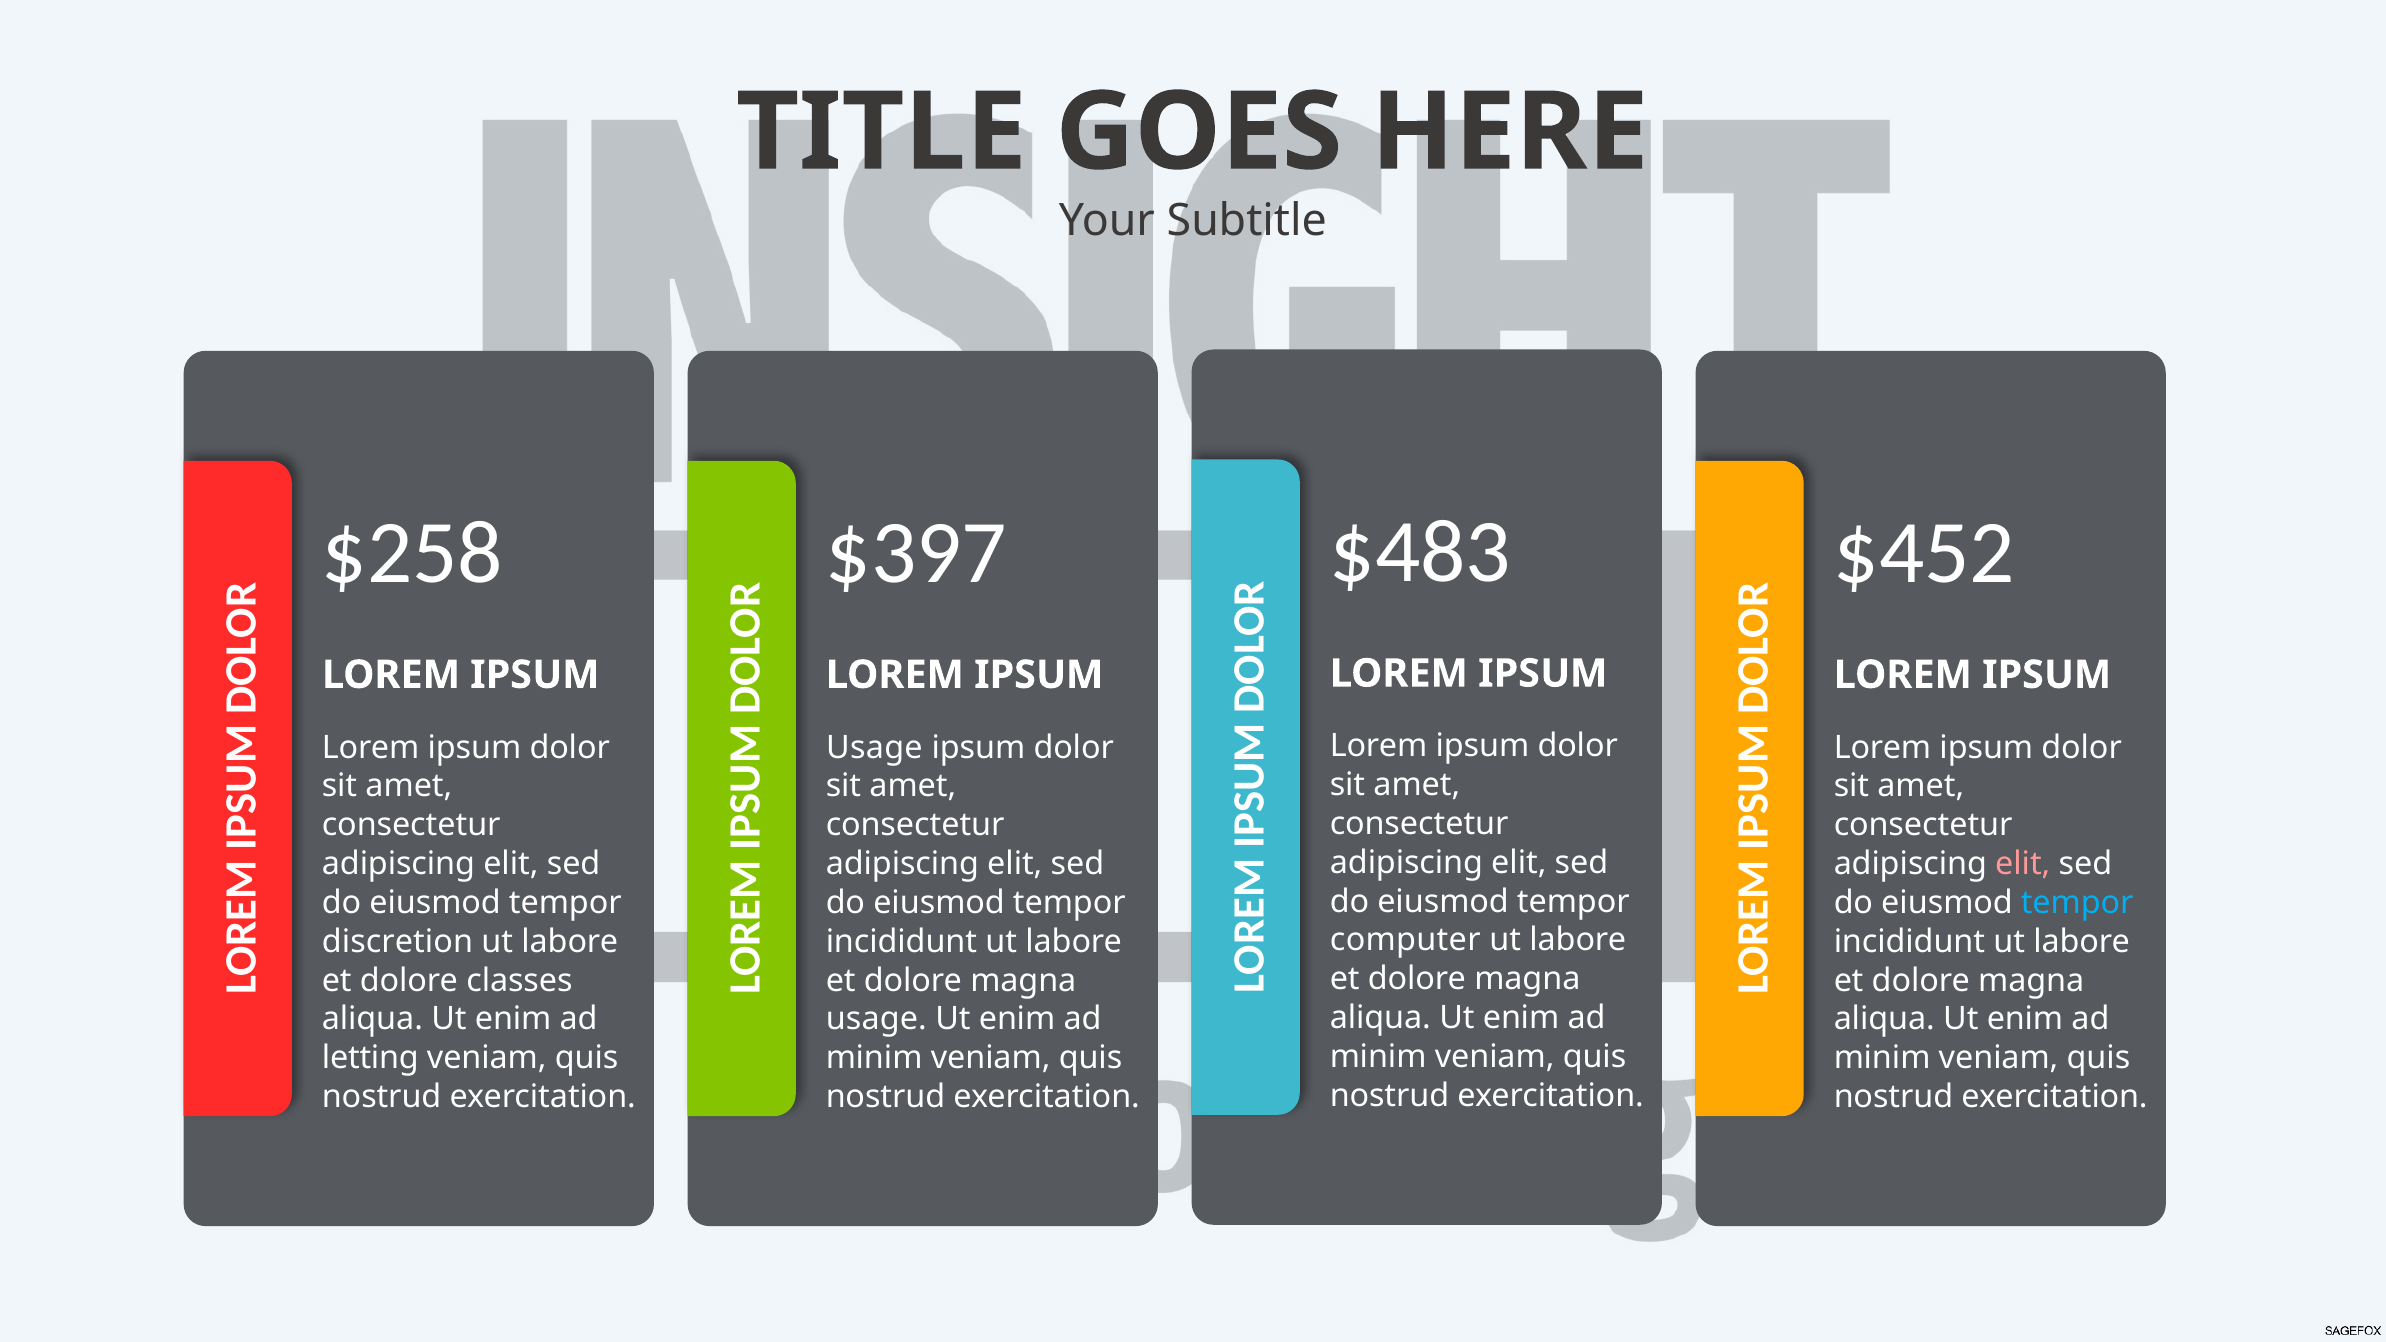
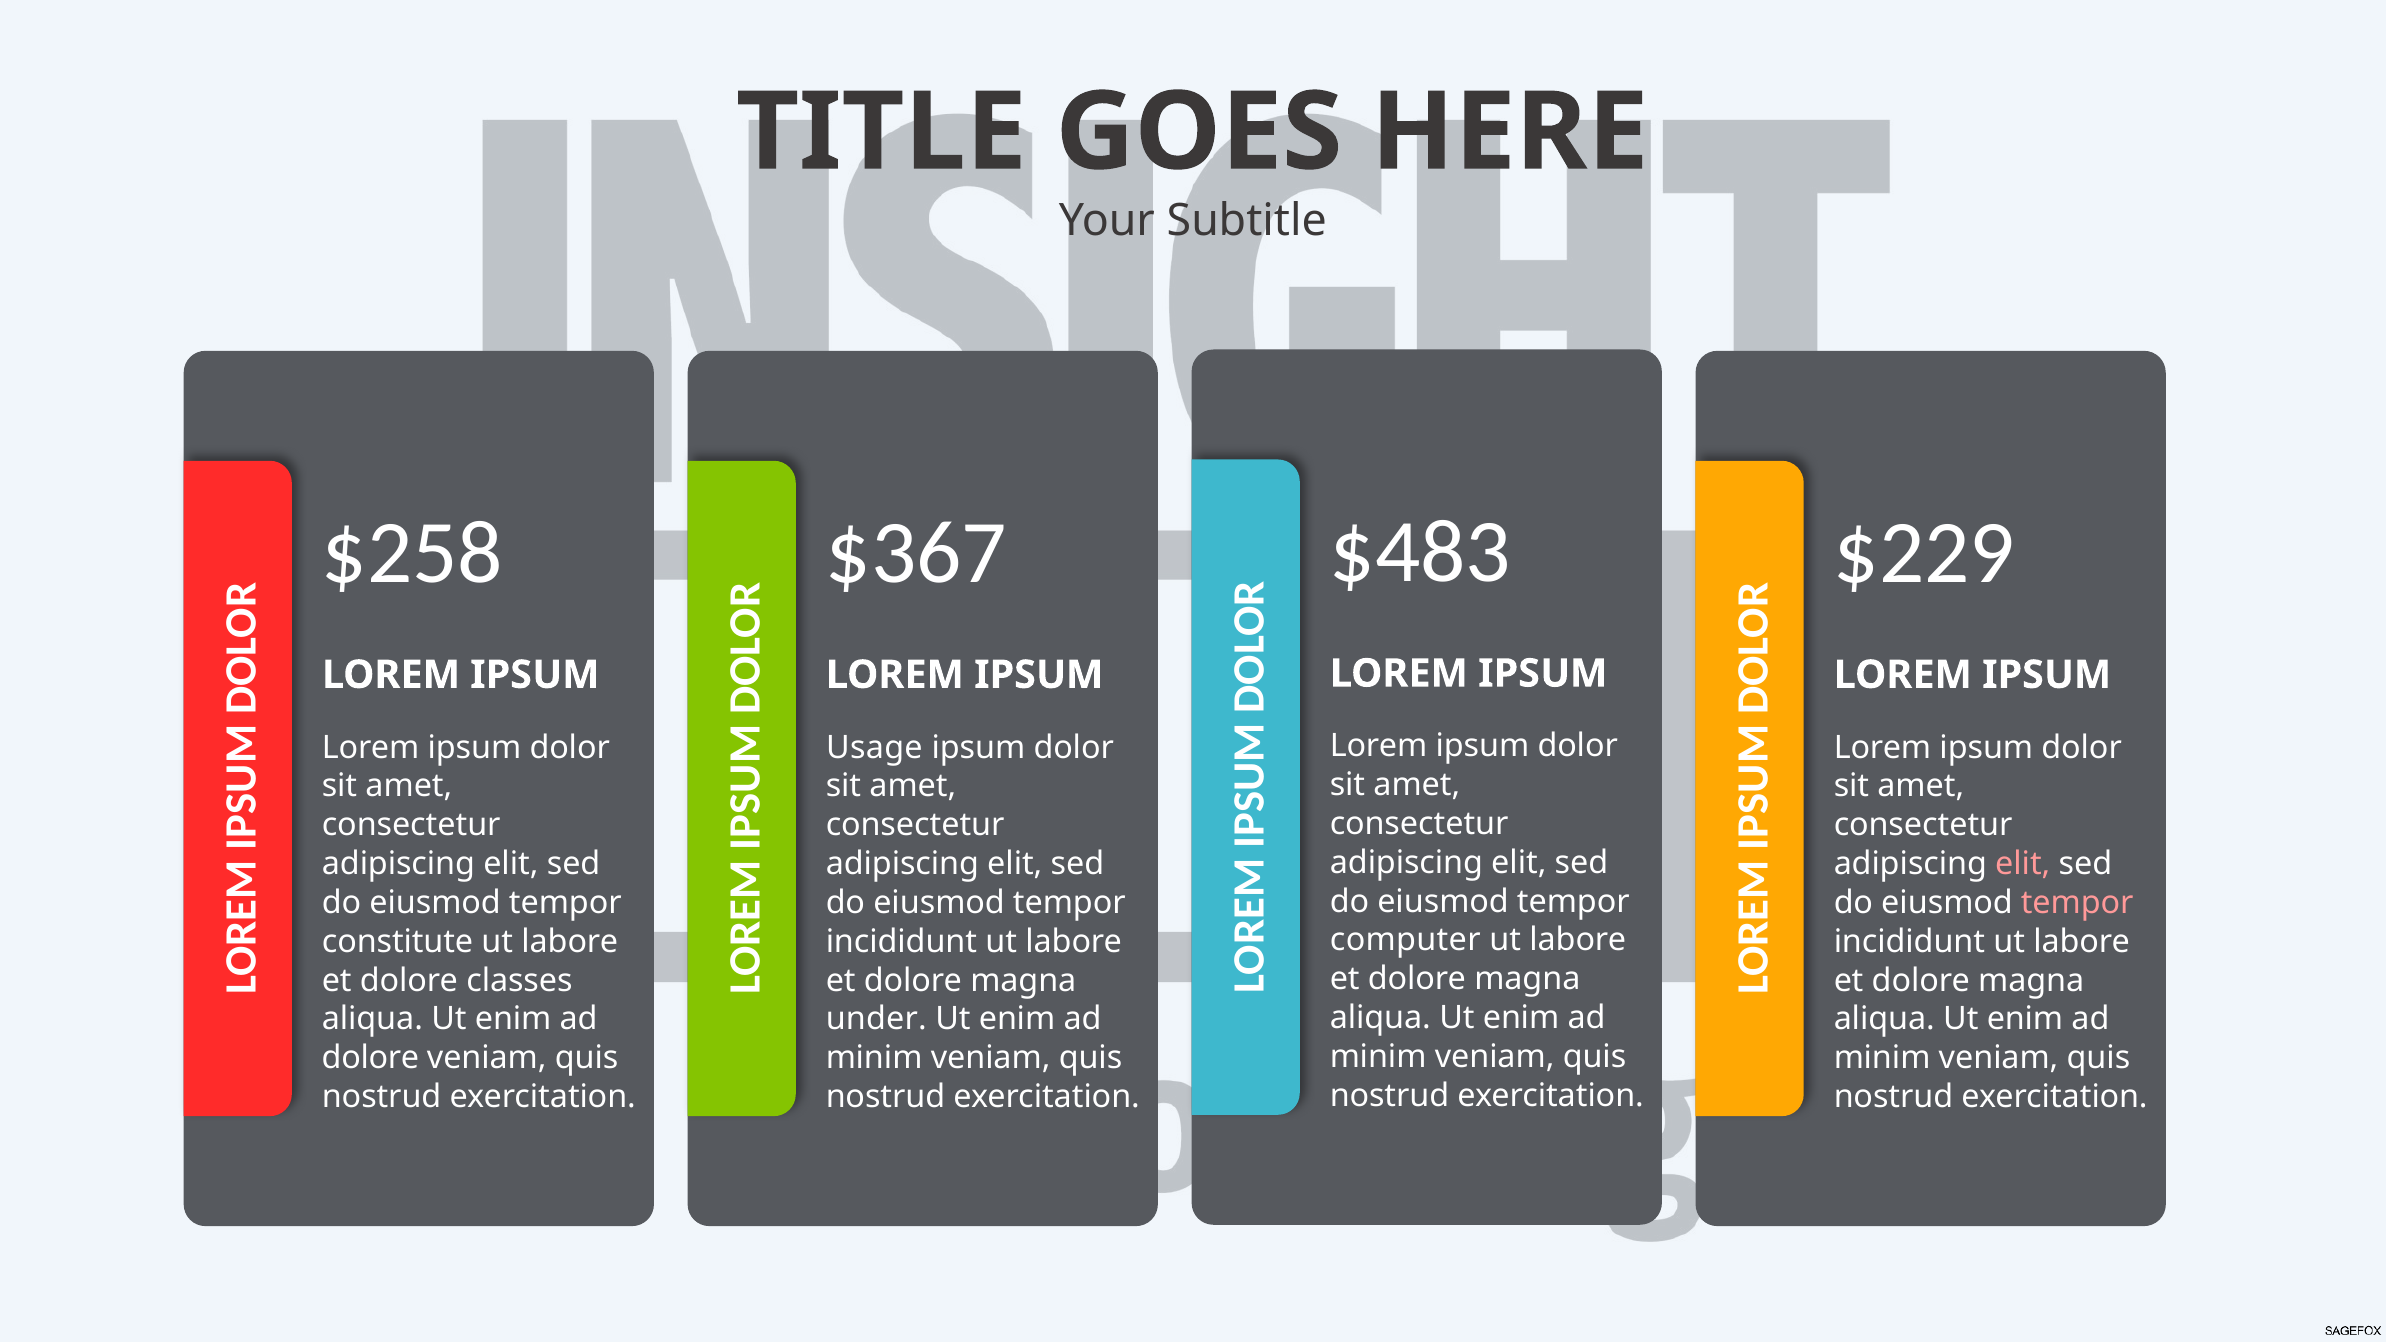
$397: $397 -> $367 (916, 553)
$452: $452 -> $229 (1924, 553)
tempor colour: light blue -> pink (2077, 903)
discretion: discretion -> constitute (398, 942)
usage: usage -> under (876, 1019)
letting: letting -> dolore (370, 1058)
